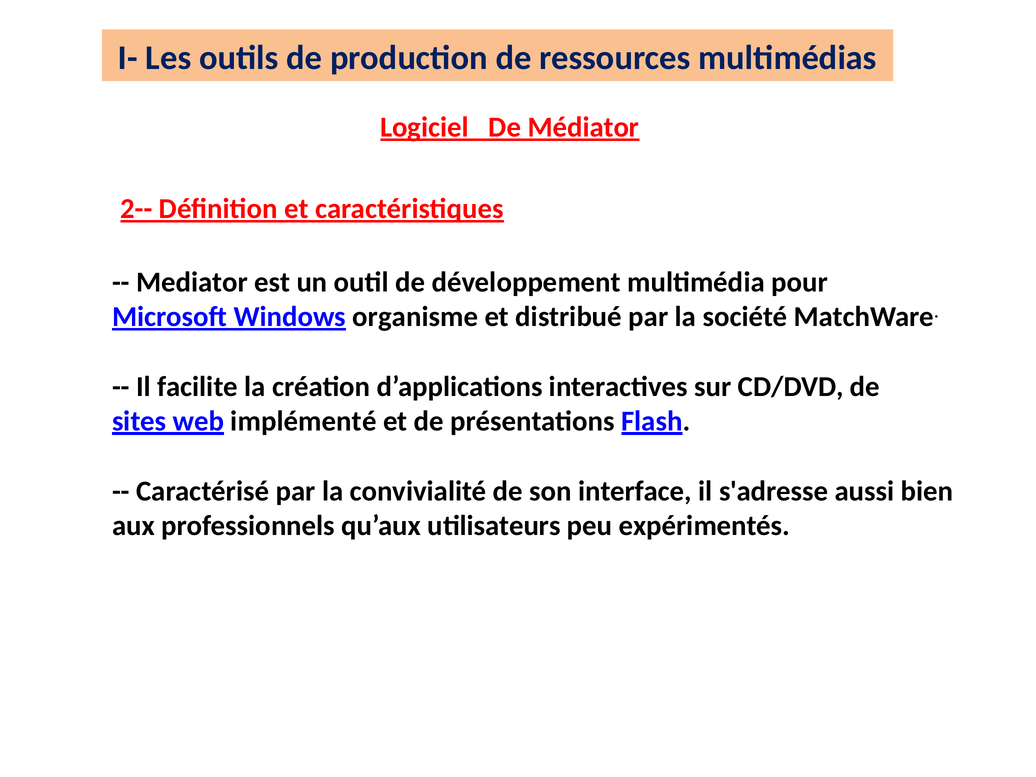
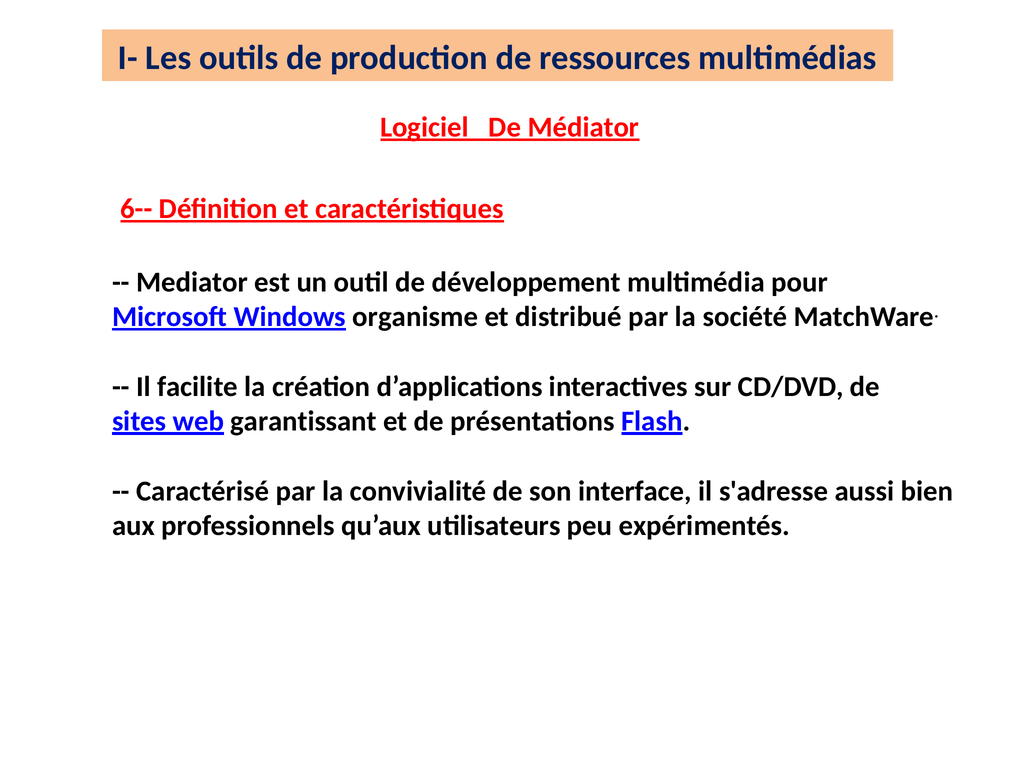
2--: 2-- -> 6-- (136, 209)
implémenté: implémenté -> garantissant (304, 421)
